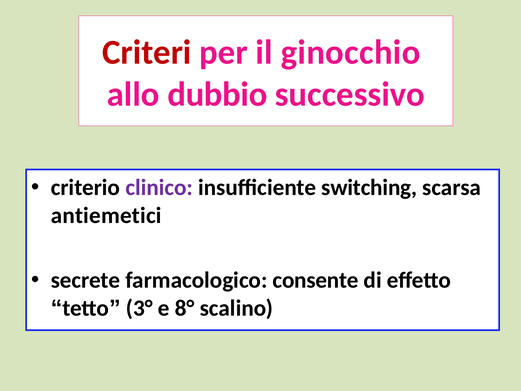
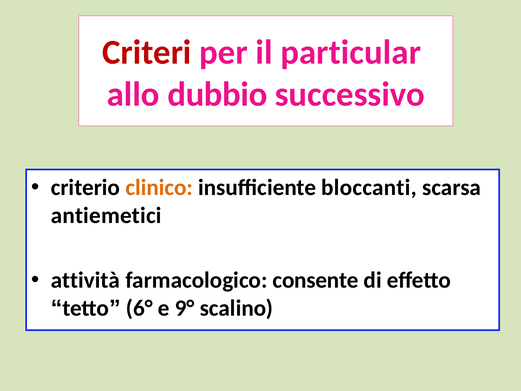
ginocchio: ginocchio -> particular (351, 52)
clinico colour: purple -> orange (159, 187)
switching: switching -> bloccanti (369, 187)
secrete: secrete -> attività (85, 280)
3°: 3° -> 6° (139, 308)
8°: 8° -> 9° (185, 308)
